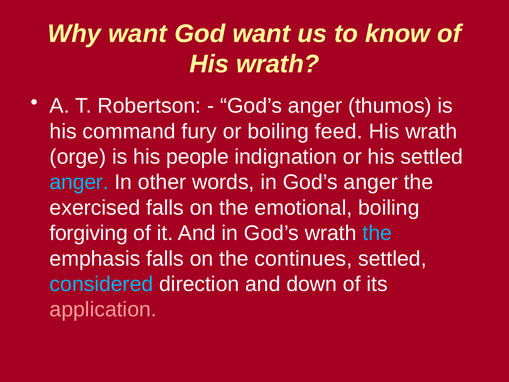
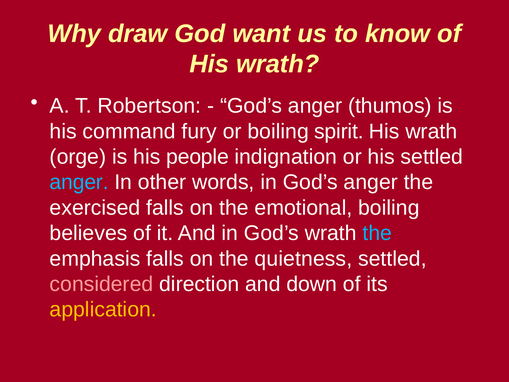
Why want: want -> draw (138, 34)
feed: feed -> spirit (339, 131)
forgiving: forgiving -> believes (89, 233)
continues: continues -> quietness (303, 259)
considered colour: light blue -> pink (101, 284)
application colour: pink -> yellow (103, 309)
